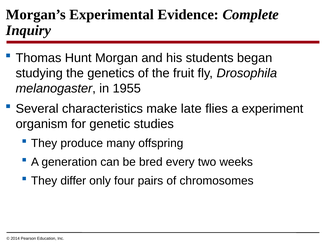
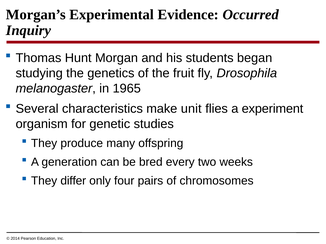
Complete: Complete -> Occurred (251, 15)
1955: 1955 -> 1965 (127, 89)
late: late -> unit (191, 109)
